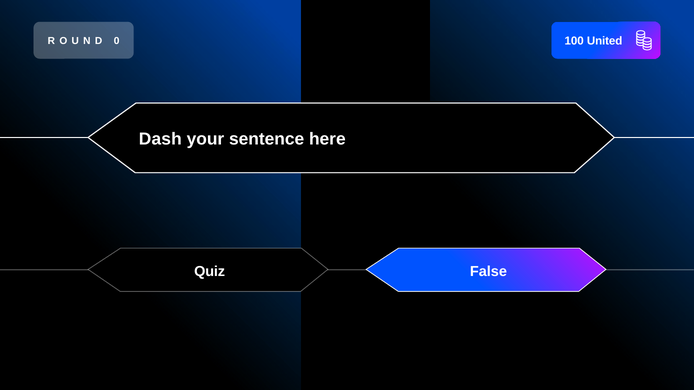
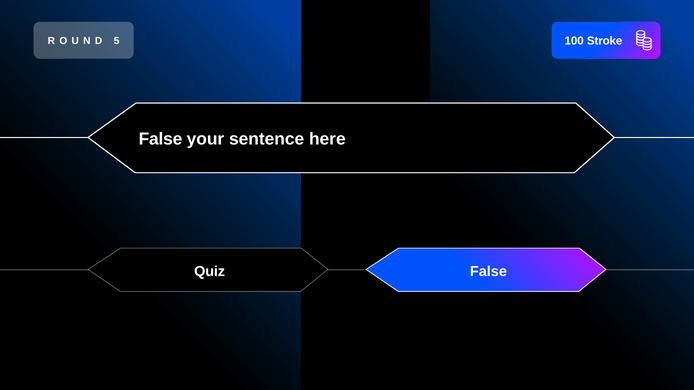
United: United -> Stroke (605, 41)
0: 0 -> 5 (117, 41)
Dash: Dash -> False (160, 139)
